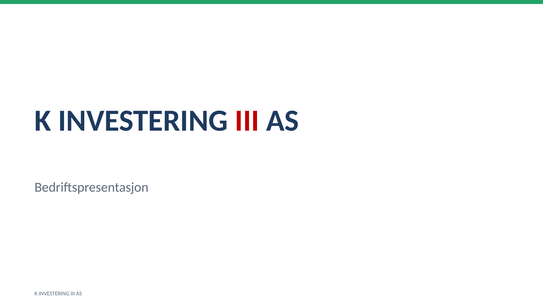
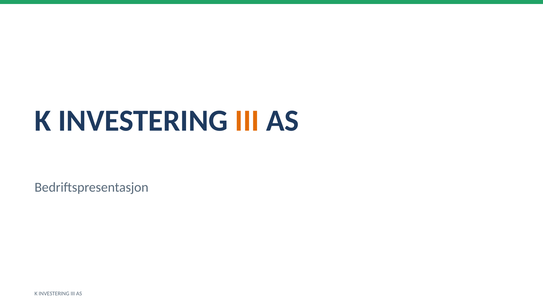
III colour: red -> orange (247, 120)
